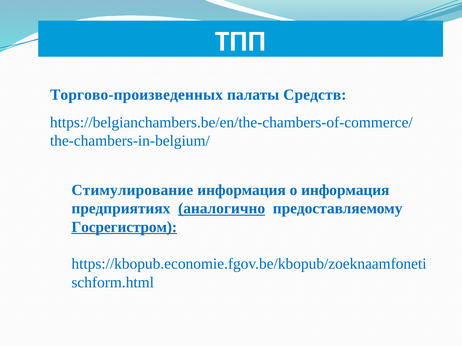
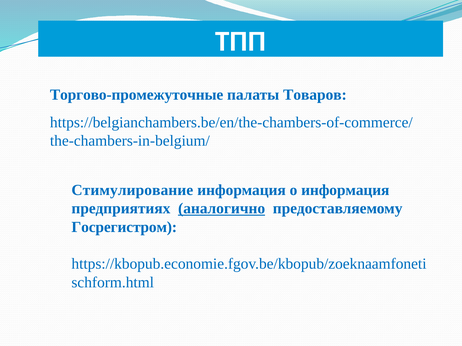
Торгово-произведенных: Торгово-произведенных -> Торгово-промежуточные (137, 95)
Средств: Средств -> Товаров (315, 95)
Госрегистром underline: present -> none (124, 227)
